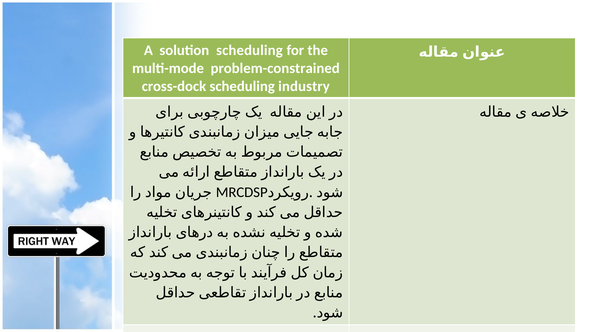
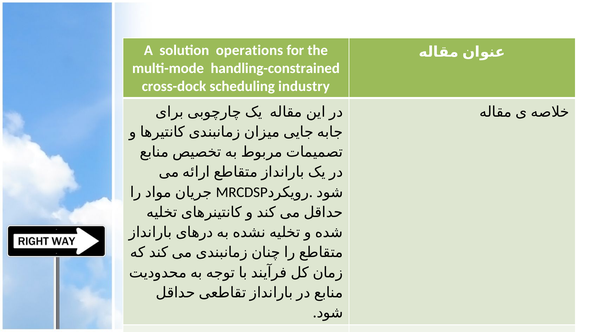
solution scheduling: scheduling -> operations (249, 50)
problem-constrained: problem-constrained -> handling-constrained (275, 68)
